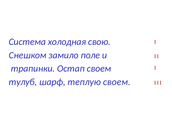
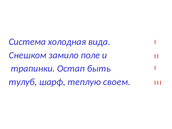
свою: свою -> вида (99, 42)
Остап своем: своем -> быть (99, 69)
